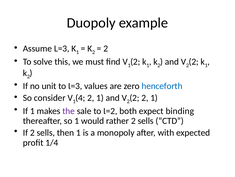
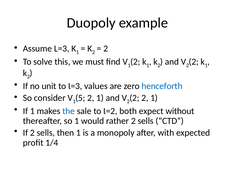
4: 4 -> 5 (80, 97)
the colour: purple -> blue (69, 111)
binding: binding -> without (180, 111)
